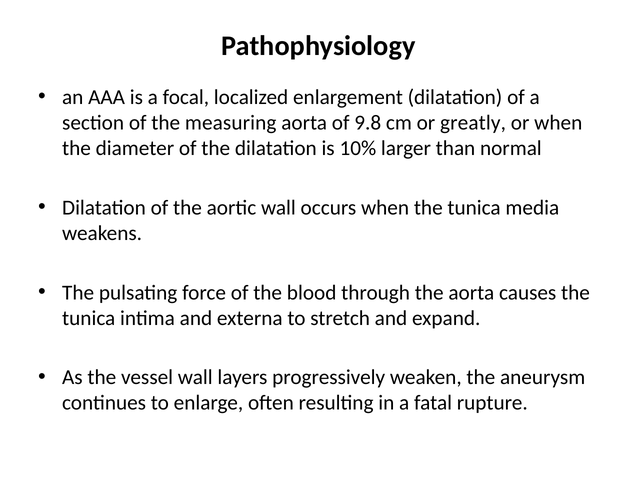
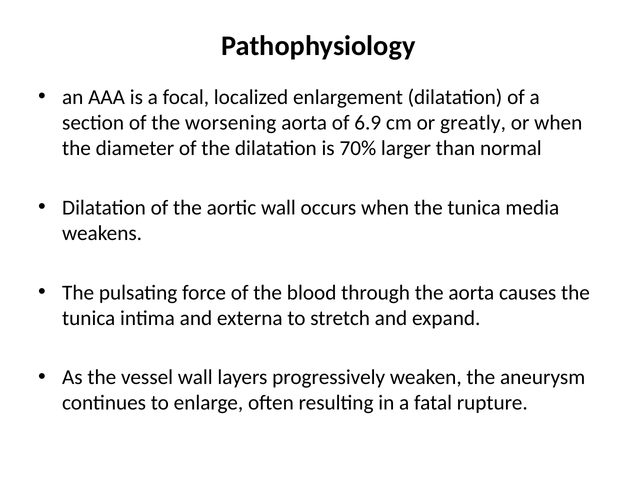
measuring: measuring -> worsening (231, 123)
9.8: 9.8 -> 6.9 (368, 123)
10%: 10% -> 70% (358, 148)
